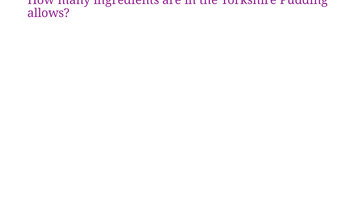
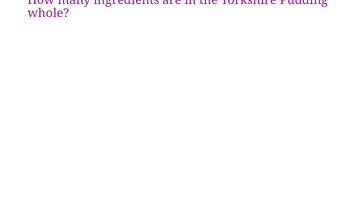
allows: allows -> whole (48, 13)
